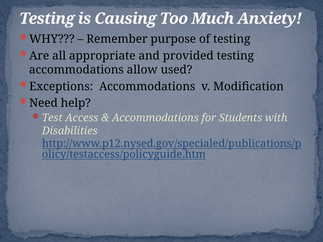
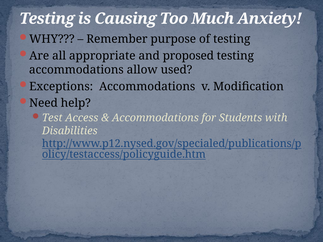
provided: provided -> proposed (188, 56)
